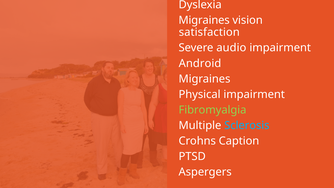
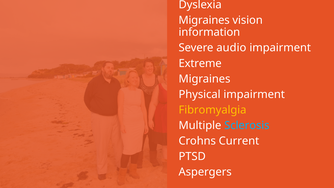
satisfaction: satisfaction -> information (209, 32)
Android: Android -> Extreme (200, 63)
Fibromyalgia colour: light green -> yellow (212, 110)
Caption: Caption -> Current (239, 141)
